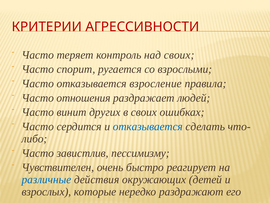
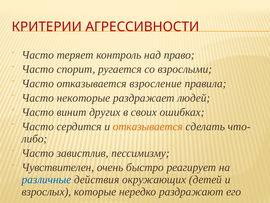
над своих: своих -> право (179, 55)
отношения: отношения -> некоторые (83, 98)
отказывается colour: blue -> orange (148, 126)
